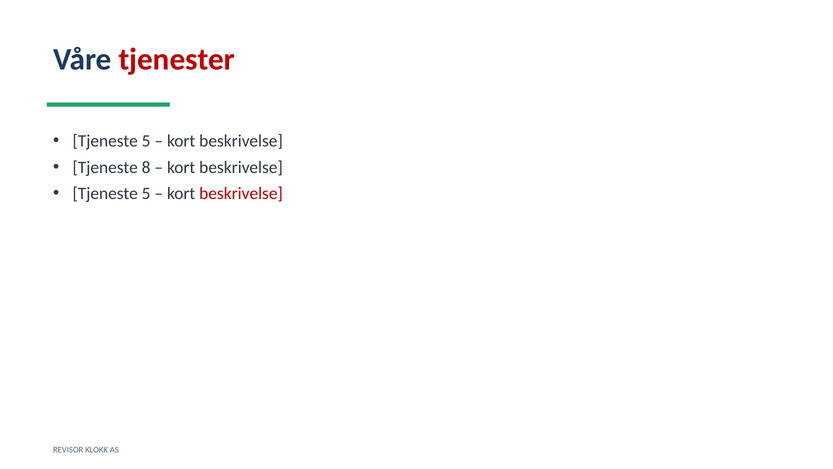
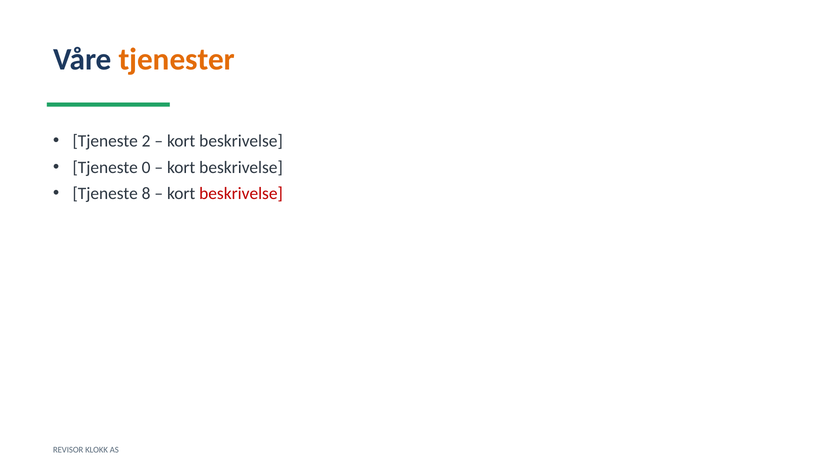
tjenester colour: red -> orange (177, 59)
5: 5 -> 2 (146, 141)
8: 8 -> 0 (146, 167)
5: 5 -> 8 (146, 193)
